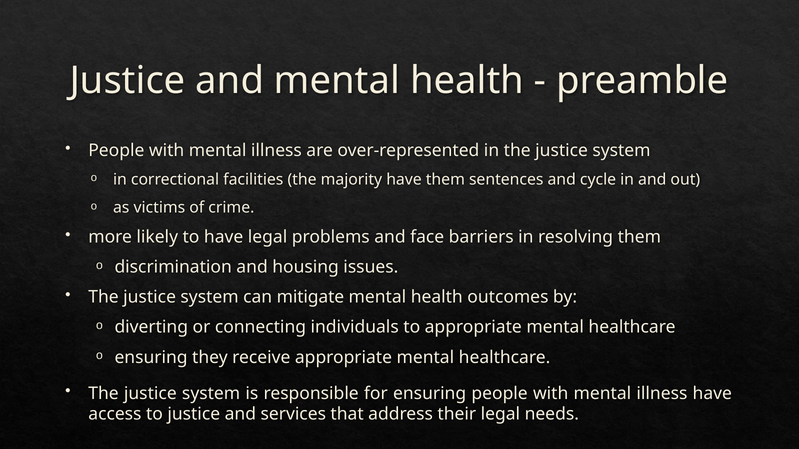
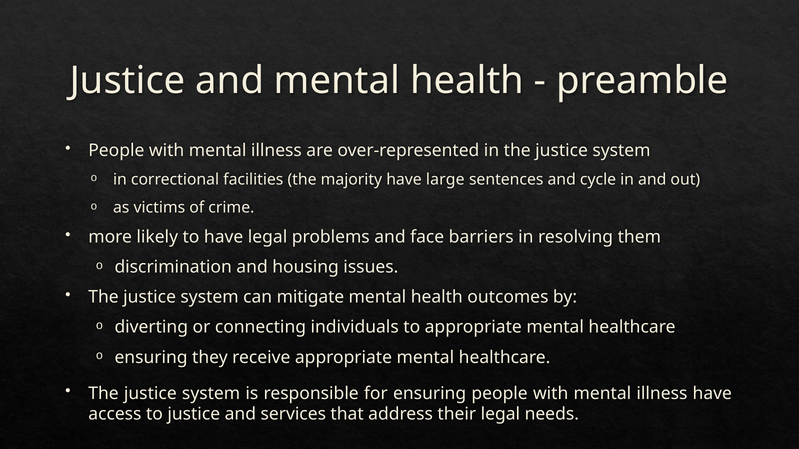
have them: them -> large (445, 180)
